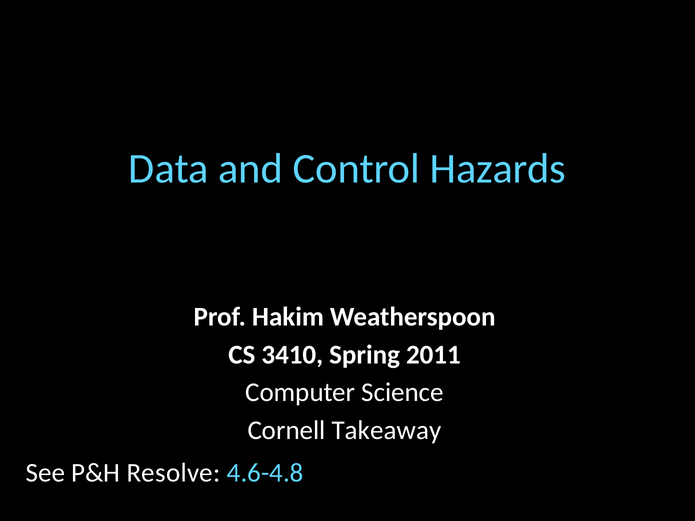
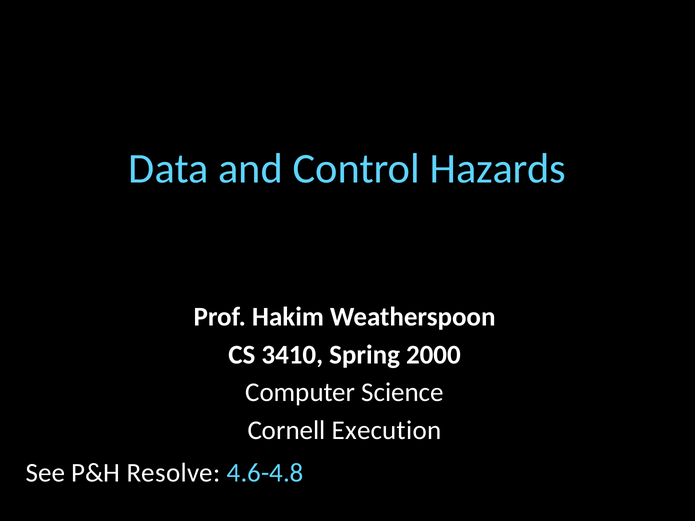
2011: 2011 -> 2000 (433, 355)
Takeaway: Takeaway -> Execution (386, 431)
